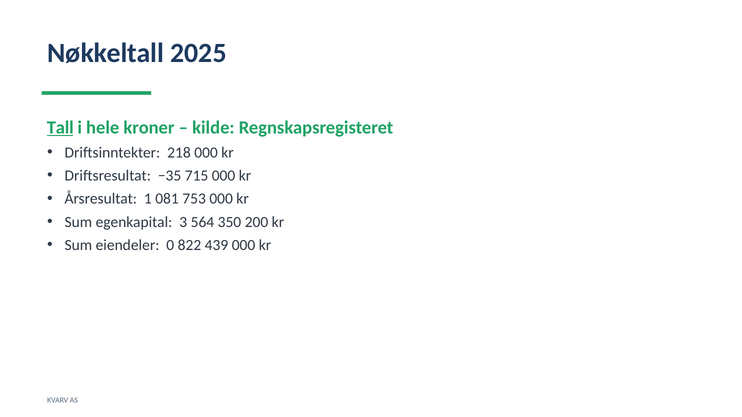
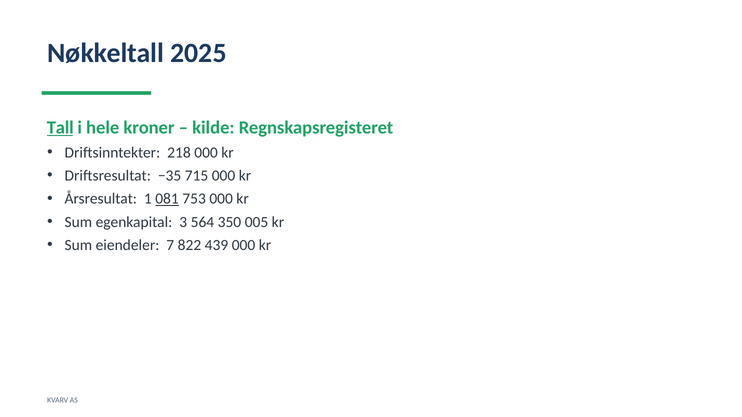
081 underline: none -> present (167, 199)
200: 200 -> 005 (256, 222)
0: 0 -> 7 (170, 245)
